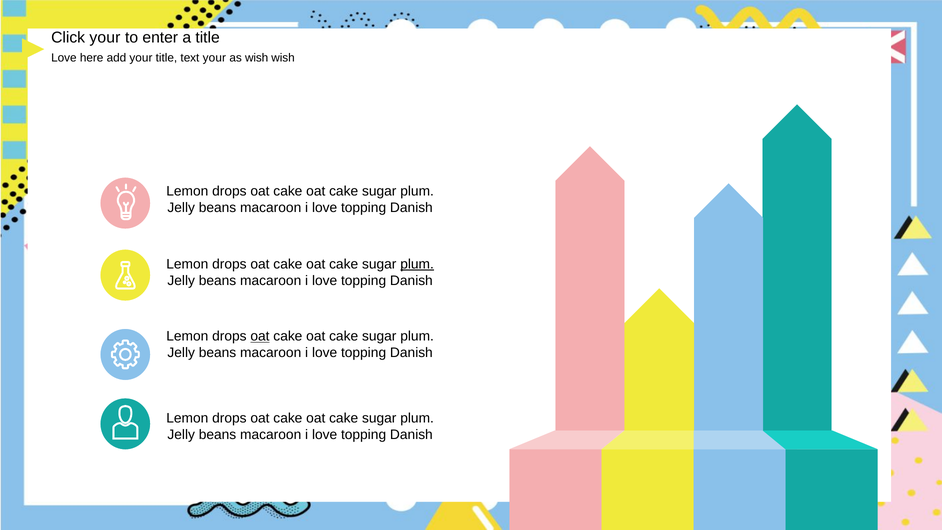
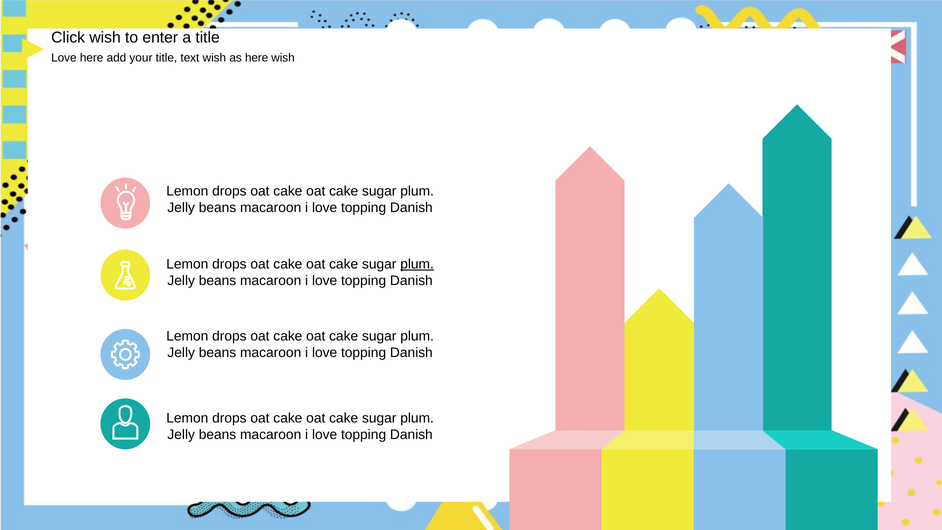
Click your: your -> wish (105, 37)
text your: your -> wish (214, 58)
as wish: wish -> here (257, 58)
oat underline: present -> none (260, 336)
